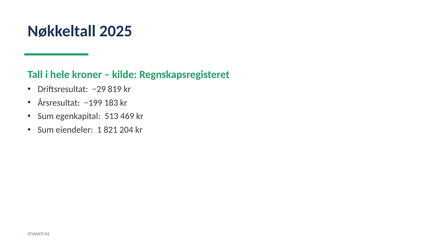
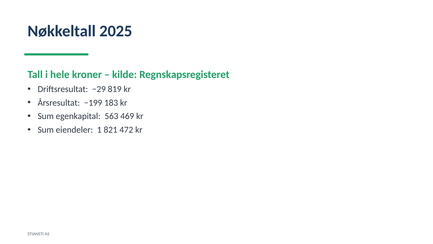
513: 513 -> 563 (112, 116)
204: 204 -> 472 (126, 130)
